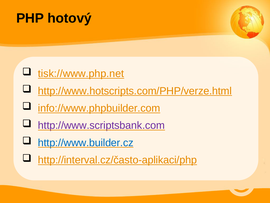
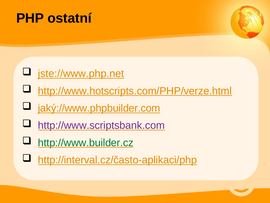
hotový: hotový -> ostatní (70, 18)
tisk://www.php.net: tisk://www.php.net -> jste://www.php.net (81, 73)
info://www.phpbuilder.com: info://www.phpbuilder.com -> jaký://www.phpbuilder.com (99, 108)
http://www.builder.cz colour: blue -> green (86, 142)
